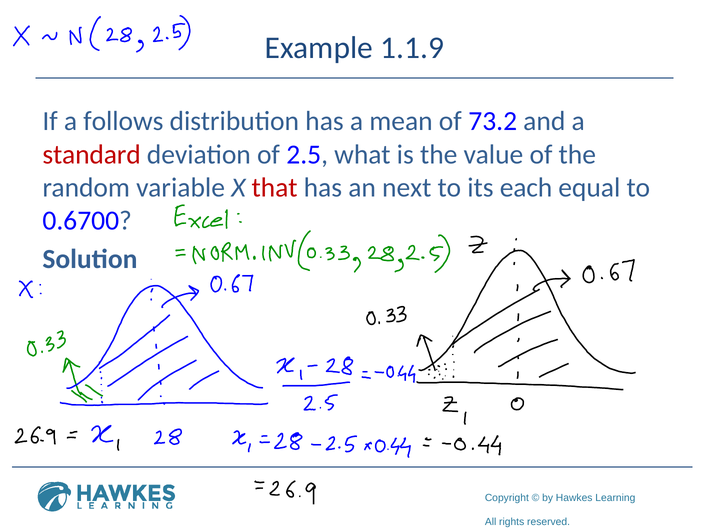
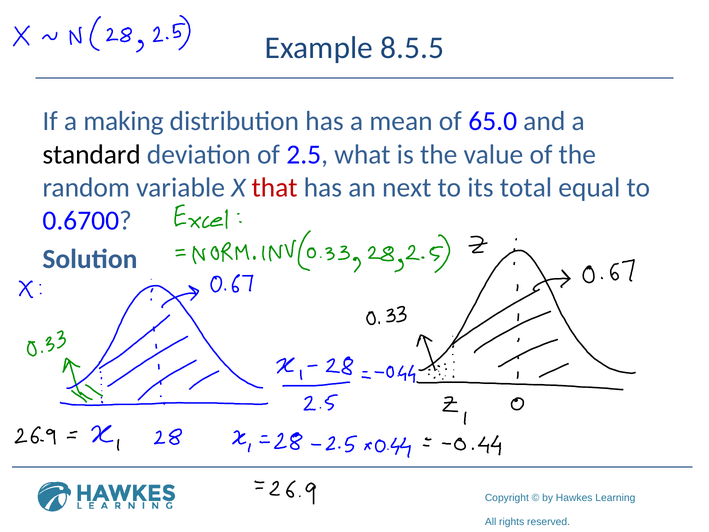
1.1.9: 1.1.9 -> 8.5.5 (412, 48)
follows: follows -> making (123, 121)
73.2: 73.2 -> 65.0 (493, 121)
standard colour: red -> black (92, 154)
each: each -> total (526, 187)
